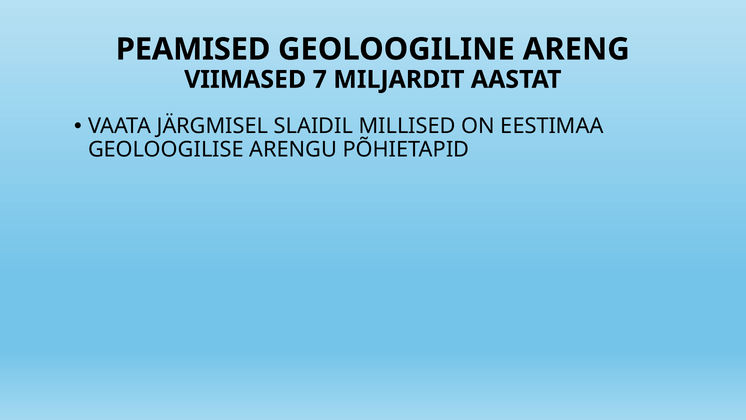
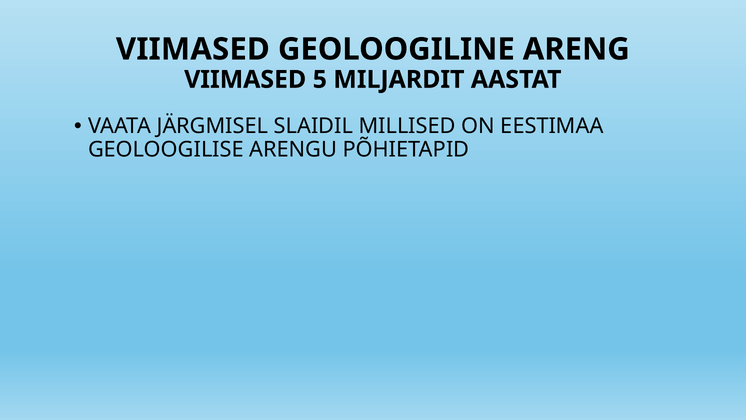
PEAMISED: PEAMISED -> VIIMASED (193, 49)
7: 7 -> 5 (320, 80)
